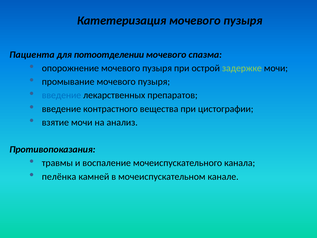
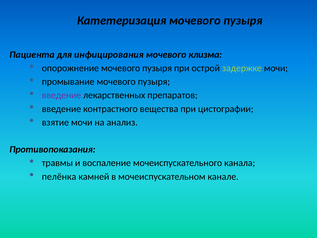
потоотделении: потоотделении -> инфицирования (109, 55)
спазма: спазма -> клизма (205, 55)
введение colour: blue -> purple (61, 95)
